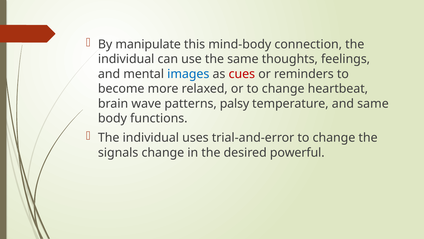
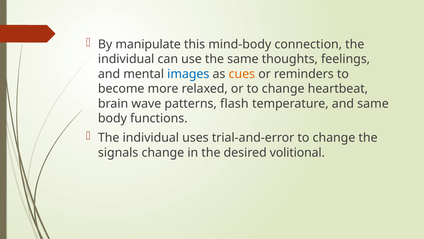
cues colour: red -> orange (242, 74)
palsy: palsy -> flash (234, 103)
powerful: powerful -> volitional (297, 152)
